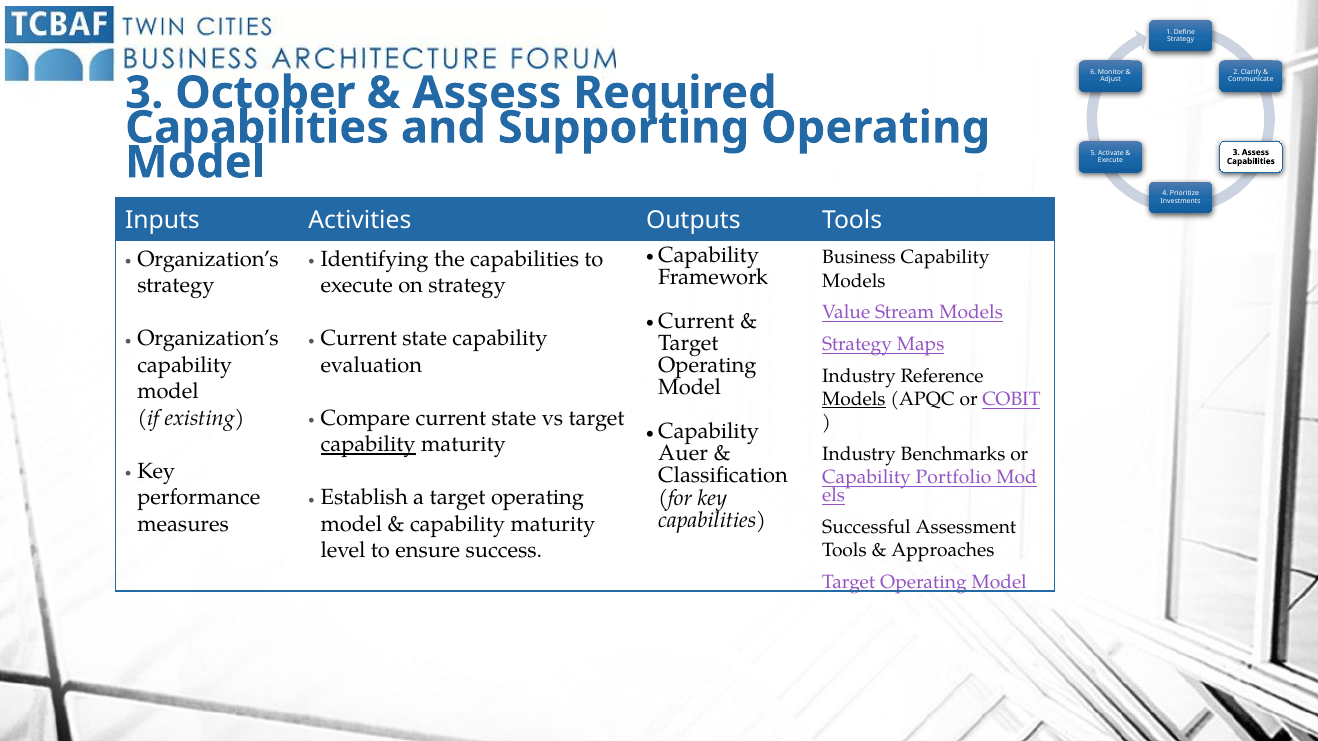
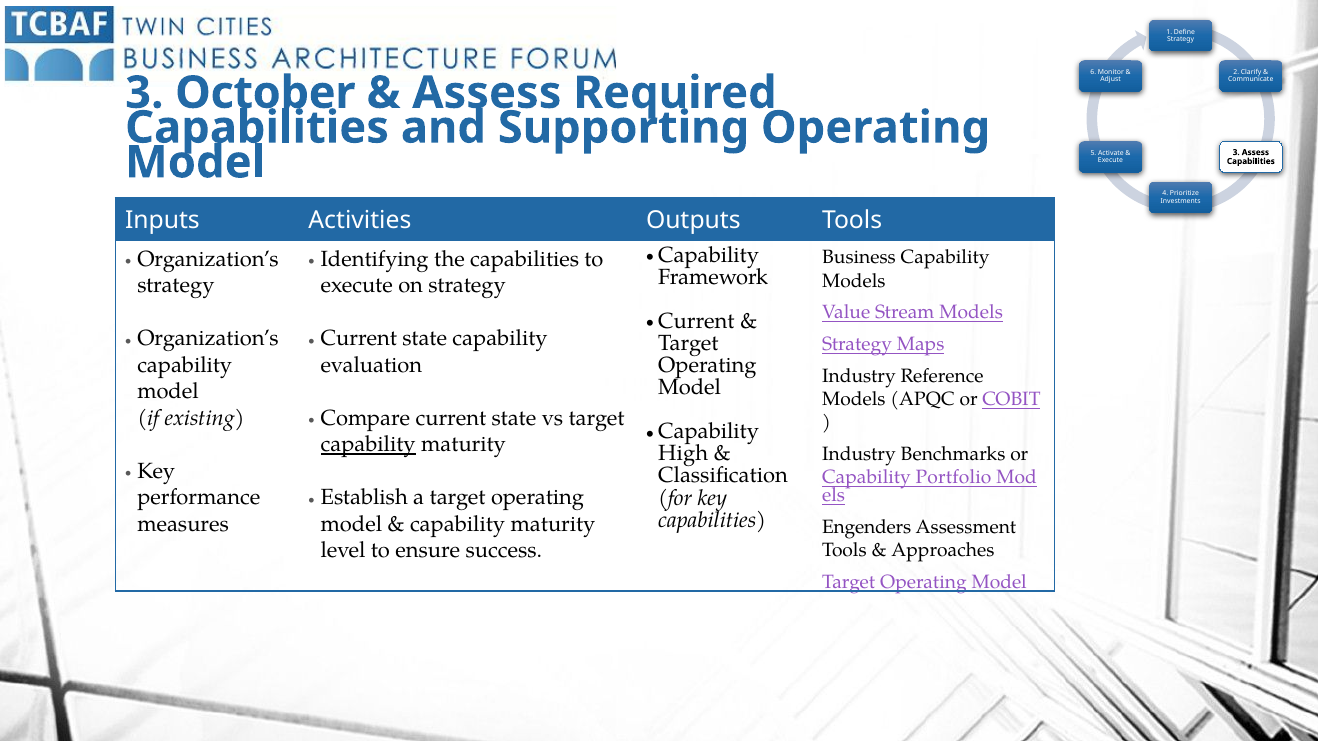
Models underline: present -> none (854, 399)
Auer: Auer -> High (683, 454)
Successful: Successful -> Engenders (867, 527)
